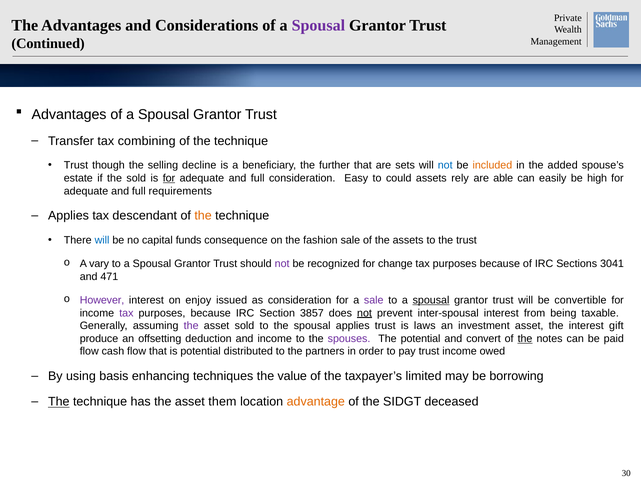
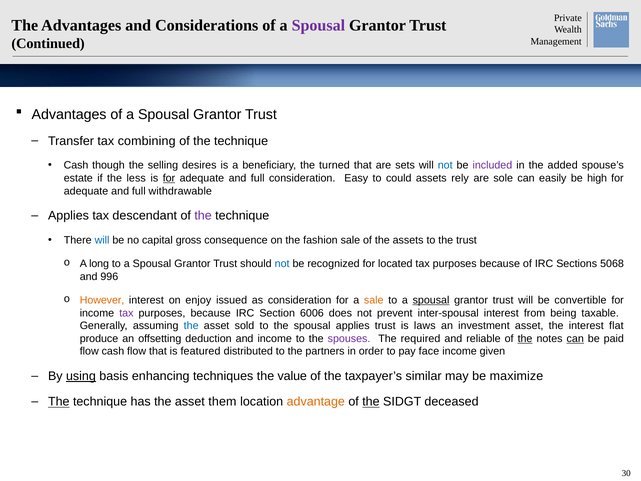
Trust: Trust -> Cash (76, 165)
decline: decline -> desires (199, 165)
further: further -> turned (334, 165)
included colour: orange -> purple (492, 165)
the sold: sold -> less (136, 178)
able: able -> sole (503, 178)
requirements: requirements -> withdrawable (180, 191)
the colour: orange -> purple (203, 216)
funds: funds -> gross (189, 240)
vary: vary -> long (99, 264)
not colour: purple -> blue (282, 264)
change: change -> located (395, 264)
3041: 3041 -> 5068 (612, 264)
471: 471 -> 996 (109, 276)
However colour: purple -> orange (102, 300)
sale colour: purple -> orange (374, 300)
3857: 3857 -> 6006 (312, 313)
not underline: present -> none (365, 313)
the colour: purple -> blue (191, 326)
gift: gift -> flat (616, 326)
The potential: potential -> required (421, 338)
convert: convert -> reliable (483, 338)
can underline: none -> present (575, 338)
is potential: potential -> featured (200, 351)
pay trust: trust -> face (429, 351)
owed: owed -> given (492, 351)
using underline: none -> present (81, 376)
limited: limited -> similar (424, 376)
borrowing: borrowing -> maximize (516, 376)
the underline: none -> present (371, 402)
